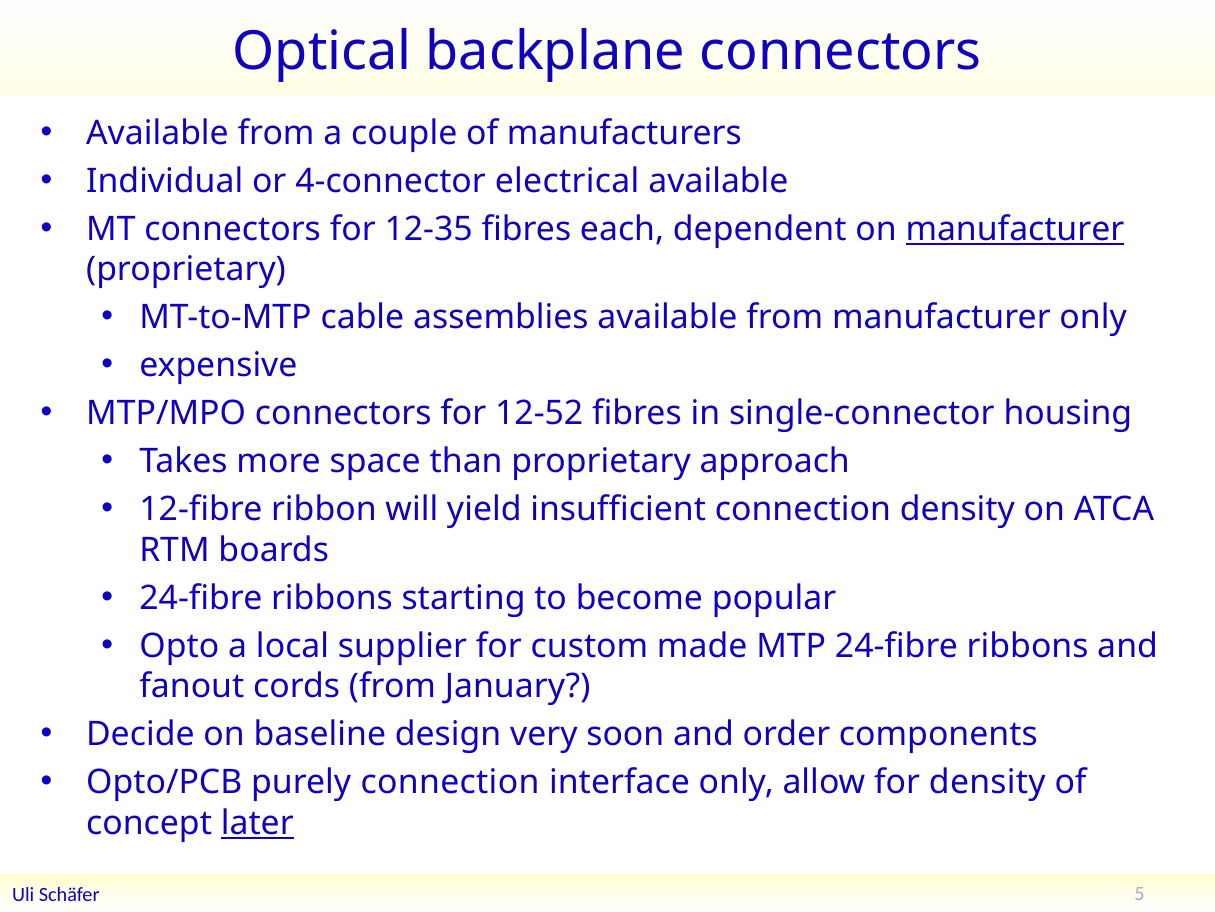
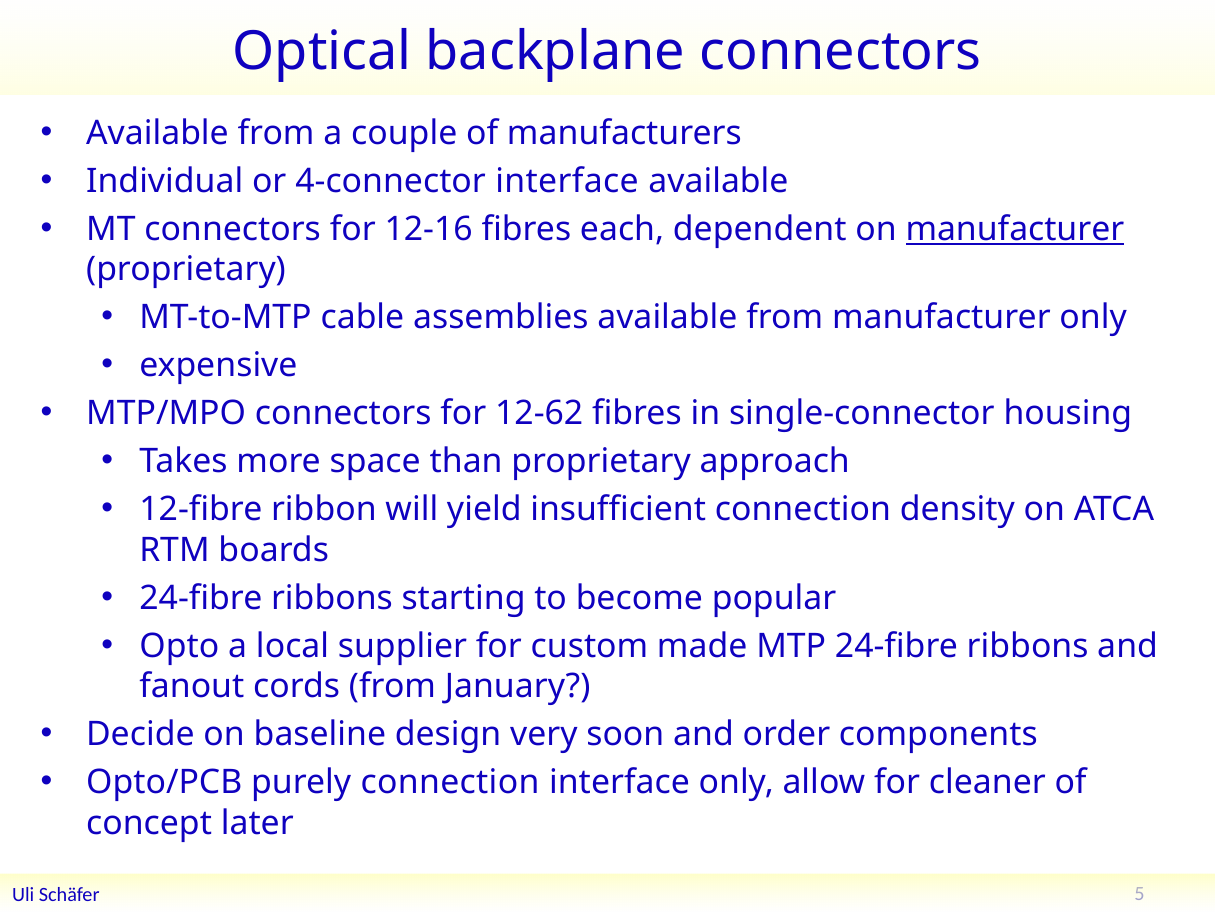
4-connector electrical: electrical -> interface (567, 181)
12-35: 12-35 -> 12-16 (429, 229)
12-52: 12-52 -> 12-62 (539, 413)
for density: density -> cleaner (987, 782)
later underline: present -> none (257, 822)
